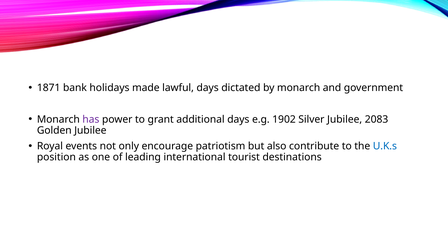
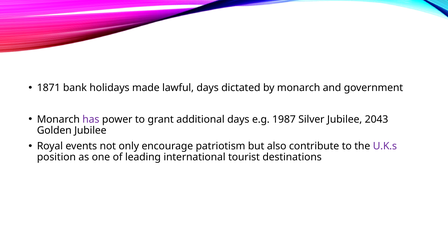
1902: 1902 -> 1987 (284, 119)
2083: 2083 -> 2043 (377, 119)
U.K.s colour: blue -> purple (385, 146)
